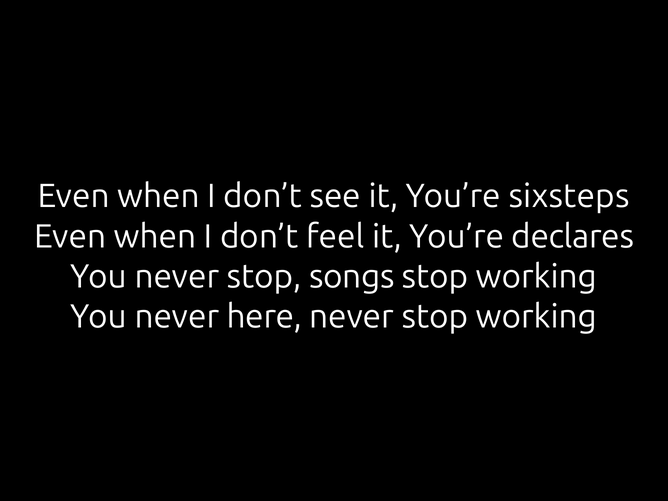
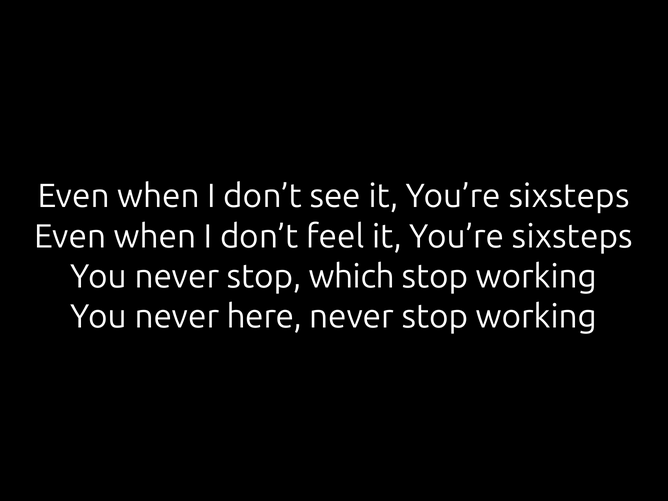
feel it You’re declares: declares -> sixsteps (572, 237)
songs: songs -> which (352, 277)
